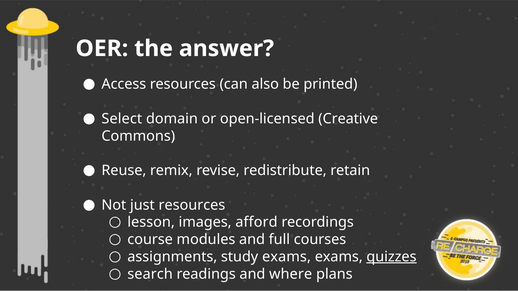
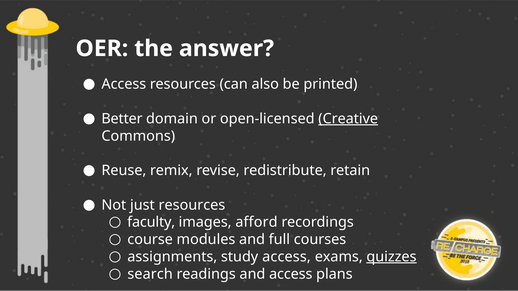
Select: Select -> Better (122, 119)
Creative underline: none -> present (348, 119)
lesson: lesson -> faculty (151, 222)
study exams: exams -> access (287, 257)
and where: where -> access (291, 274)
